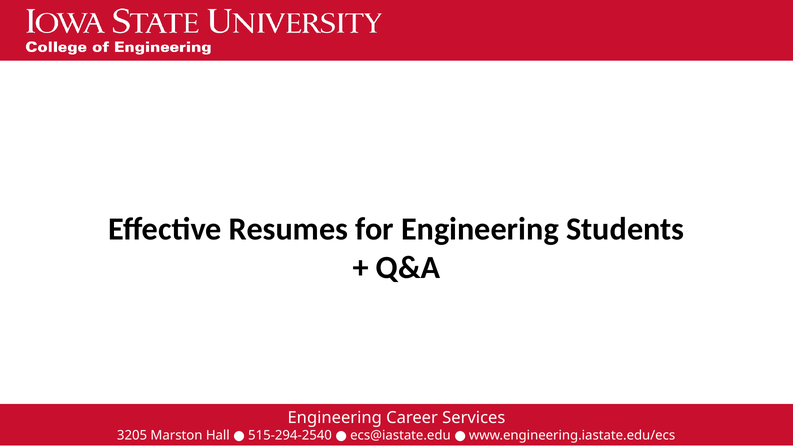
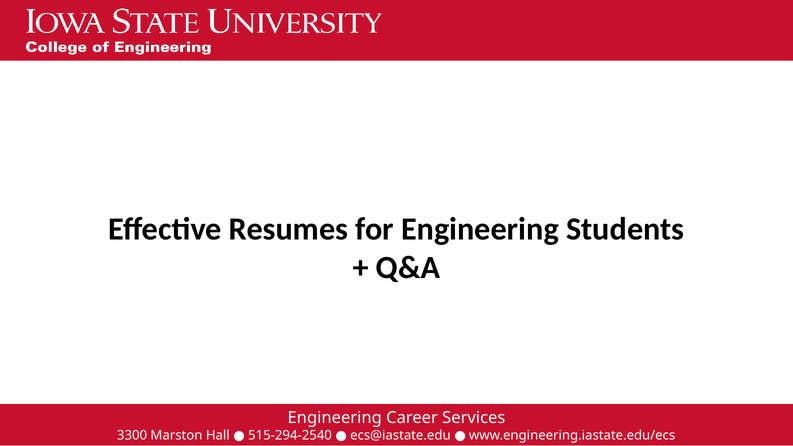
3205: 3205 -> 3300 (132, 436)
